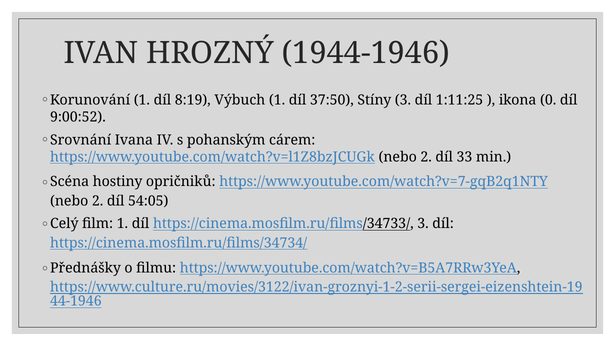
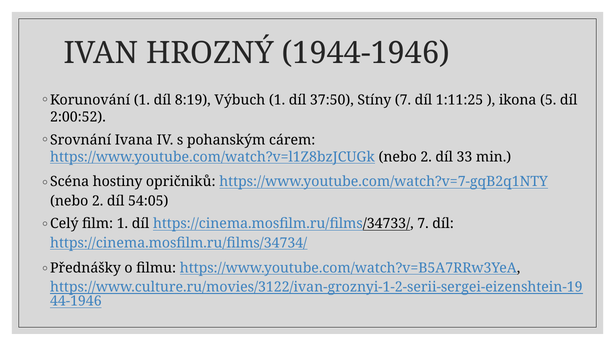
Stíny 3: 3 -> 7 (403, 100)
0: 0 -> 5 (548, 100)
9:00:52: 9:00:52 -> 2:00:52 (78, 117)
https://cinema.mosfilm.ru/films/34733/ 3: 3 -> 7 (423, 224)
